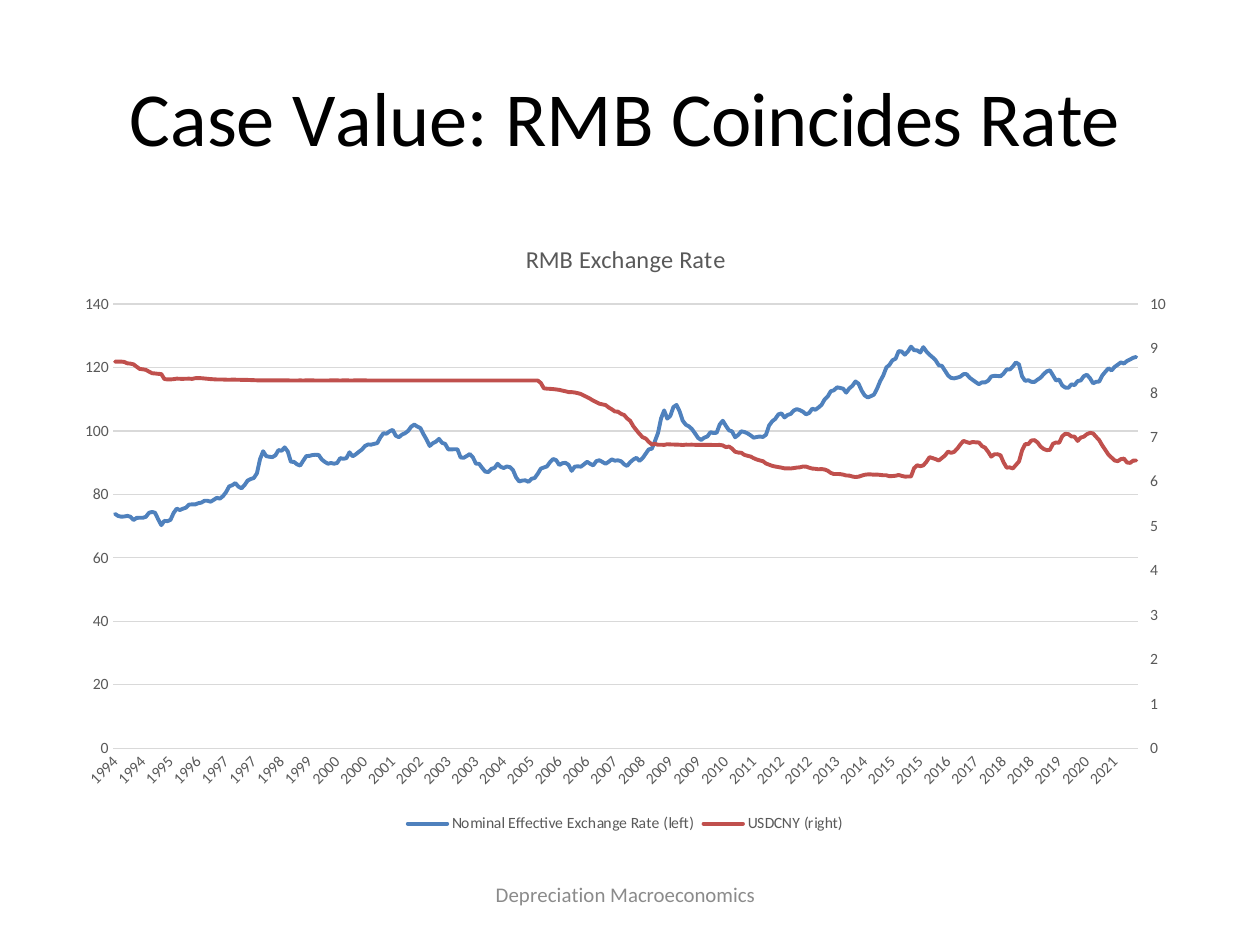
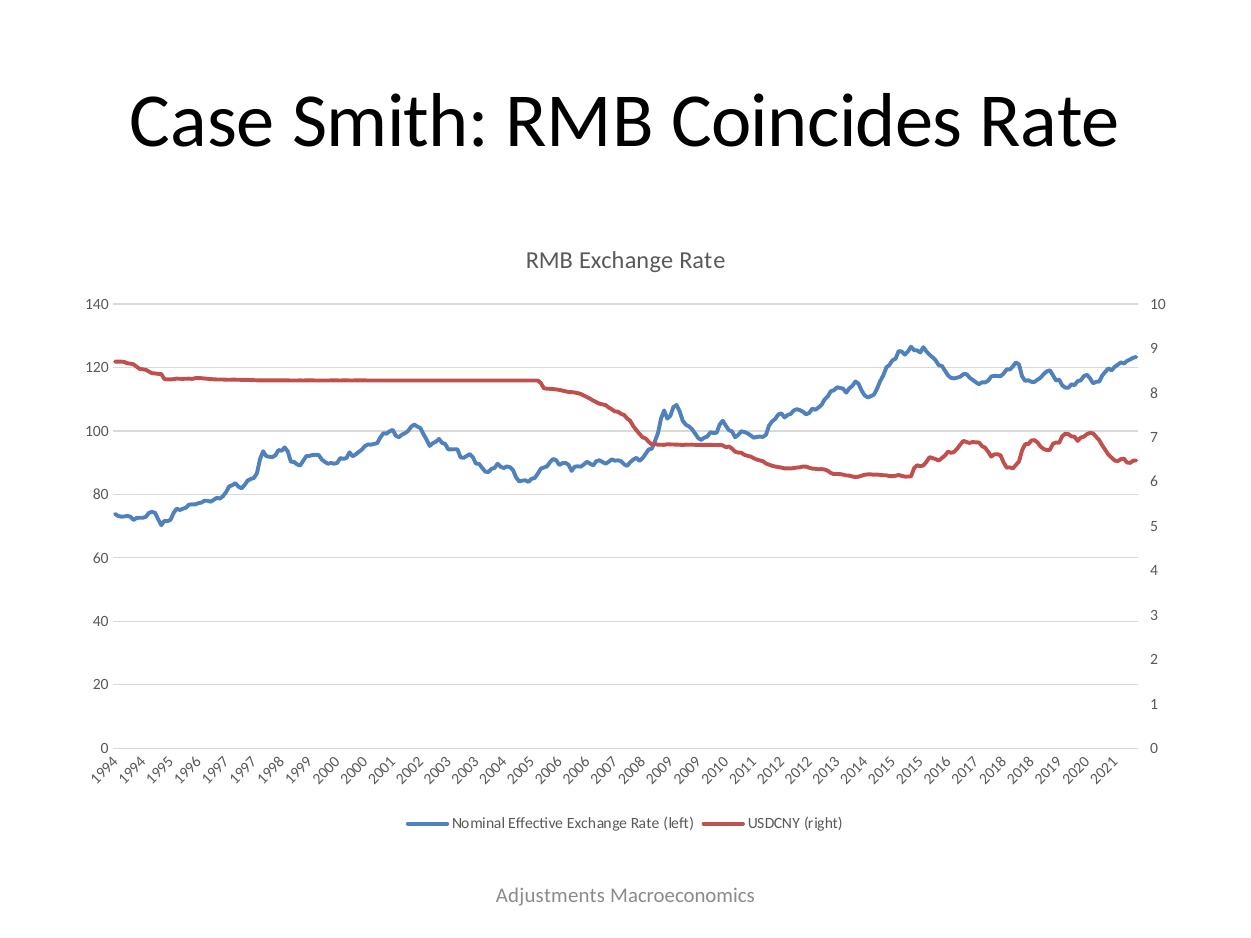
Value: Value -> Smith (390, 121)
Depreciation: Depreciation -> Adjustments (550, 896)
